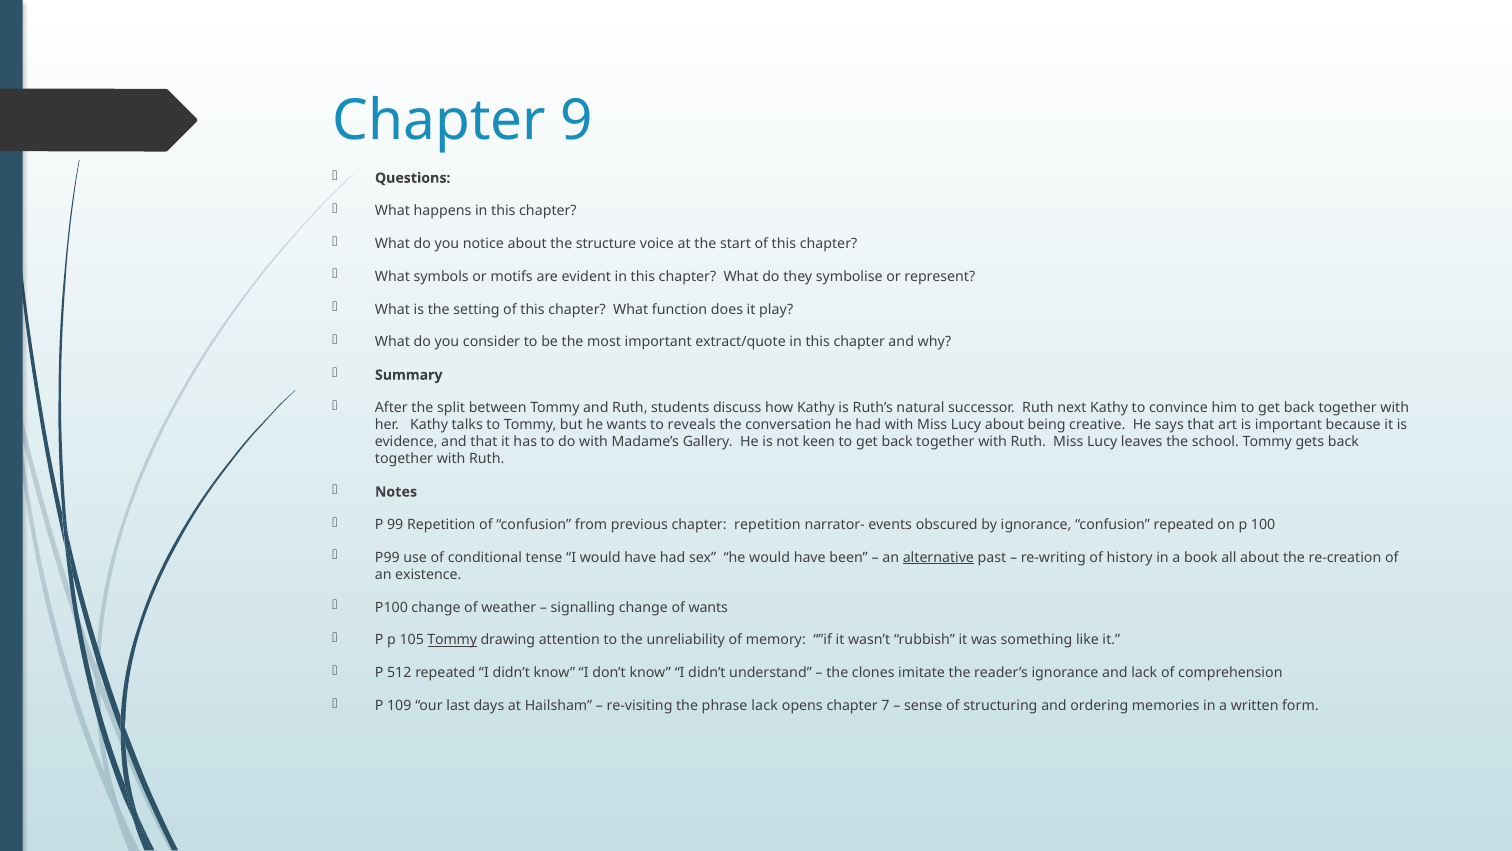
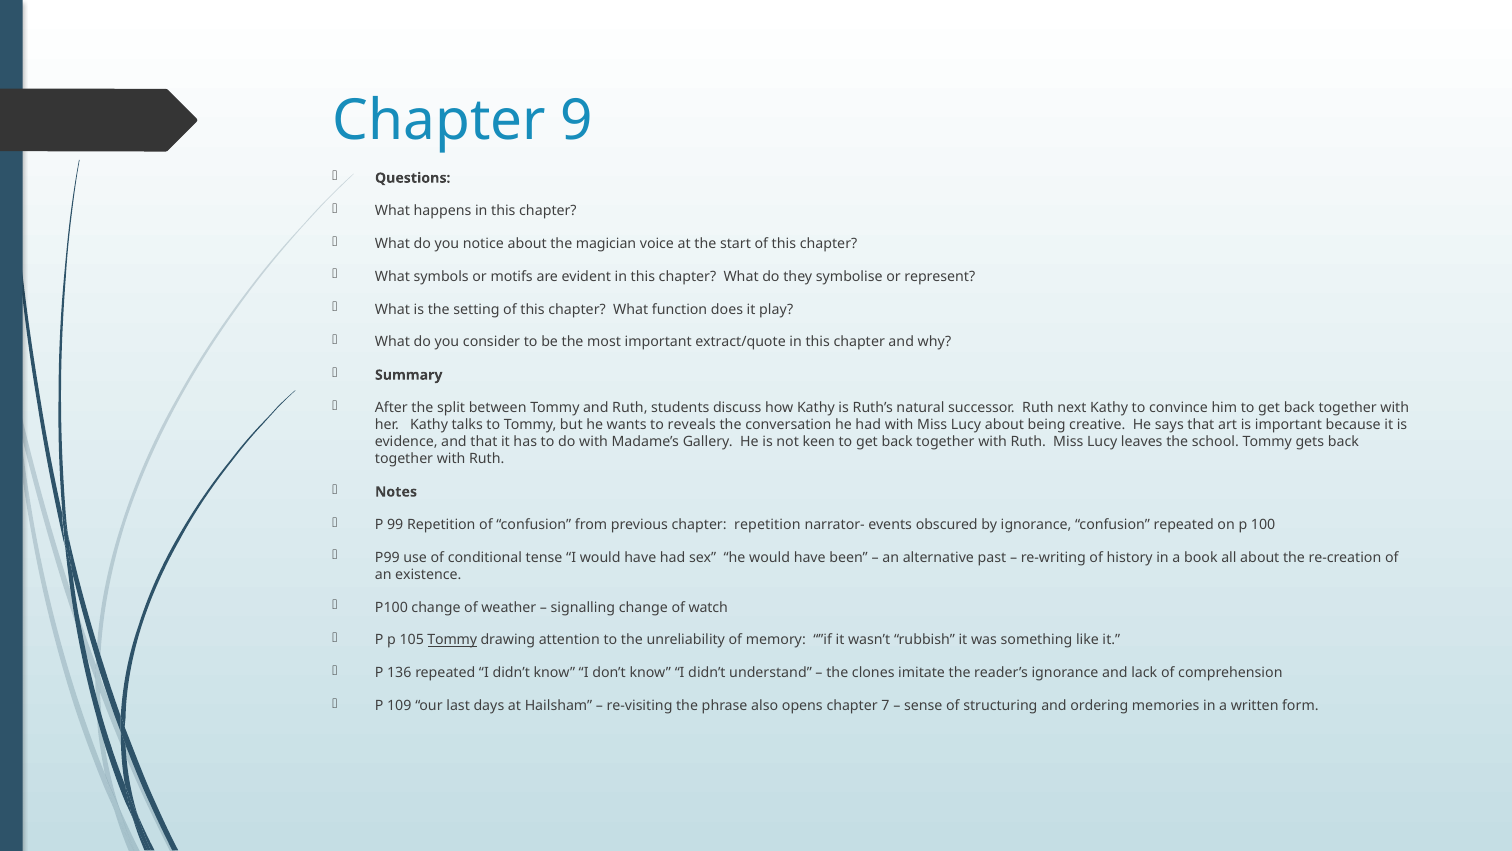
structure: structure -> magician (606, 244)
alternative underline: present -> none (938, 557)
of wants: wants -> watch (708, 607)
512: 512 -> 136 (399, 673)
phrase lack: lack -> also (765, 706)
